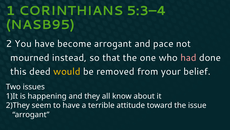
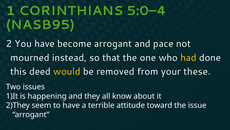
5:3–4: 5:3–4 -> 5:0–4 (147, 11)
had colour: pink -> yellow (188, 57)
belief: belief -> these (197, 71)
